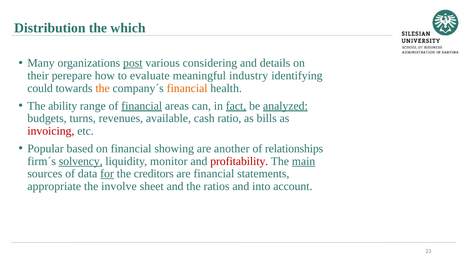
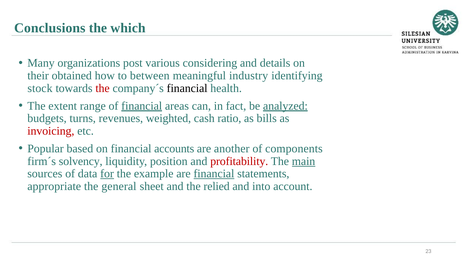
Distribution: Distribution -> Conclusions (50, 28)
post underline: present -> none (133, 63)
perepare: perepare -> obtained (72, 76)
evaluate: evaluate -> between (150, 76)
could: could -> stock (40, 88)
the colour: orange -> red (103, 88)
financial colour: orange -> black (187, 88)
ability: ability -> extent (63, 106)
fact underline: present -> none (236, 106)
available: available -> weighted (169, 118)
showing: showing -> accounts (174, 148)
relationships: relationships -> components (294, 148)
solvency underline: present -> none (81, 161)
monitor: monitor -> position (169, 161)
creditors: creditors -> example (154, 174)
financial underline: none -> present (214, 174)
involve: involve -> general (119, 186)
ratios: ratios -> relied (217, 186)
